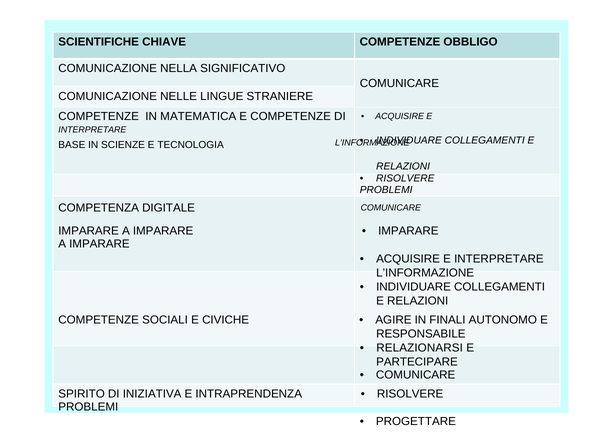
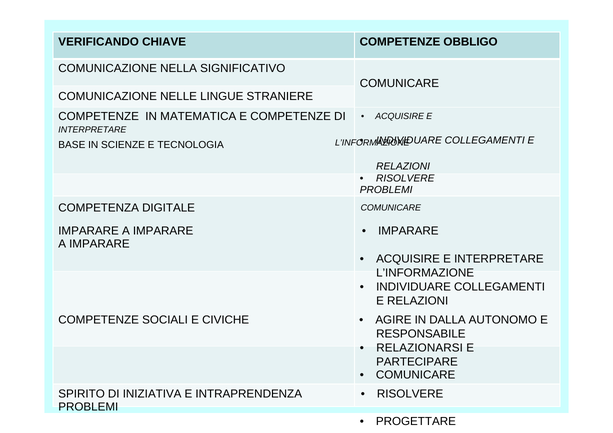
SCIENTIFICHE: SCIENTIFICHE -> VERIFICANDO (99, 42)
FINALI: FINALI -> DALLA (448, 320)
